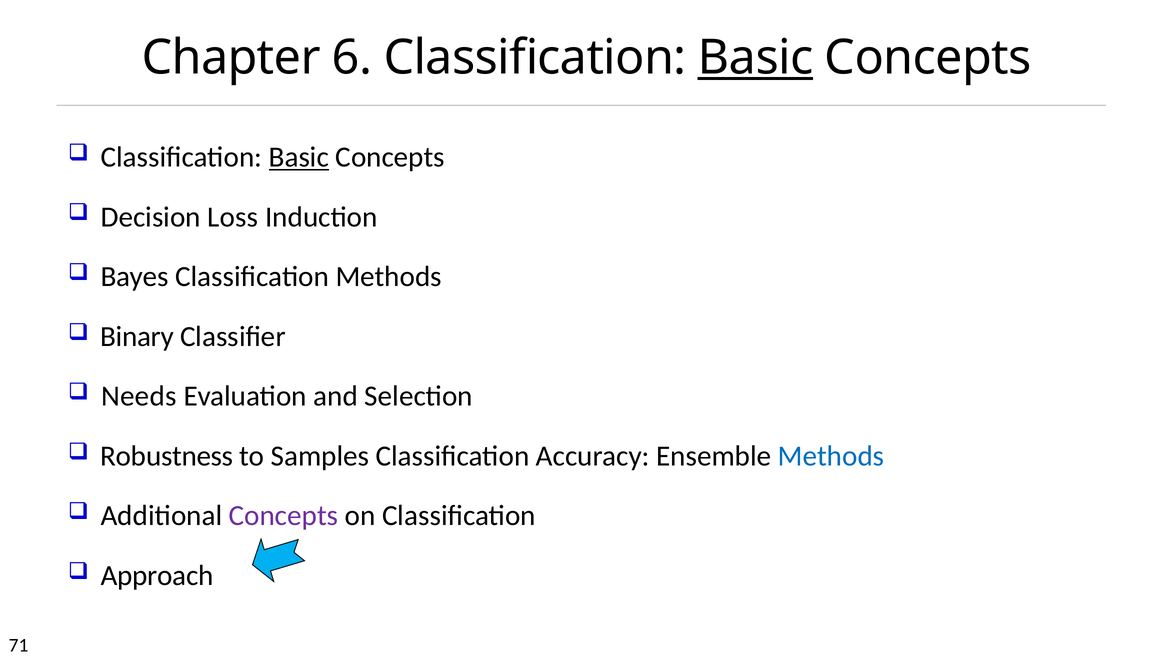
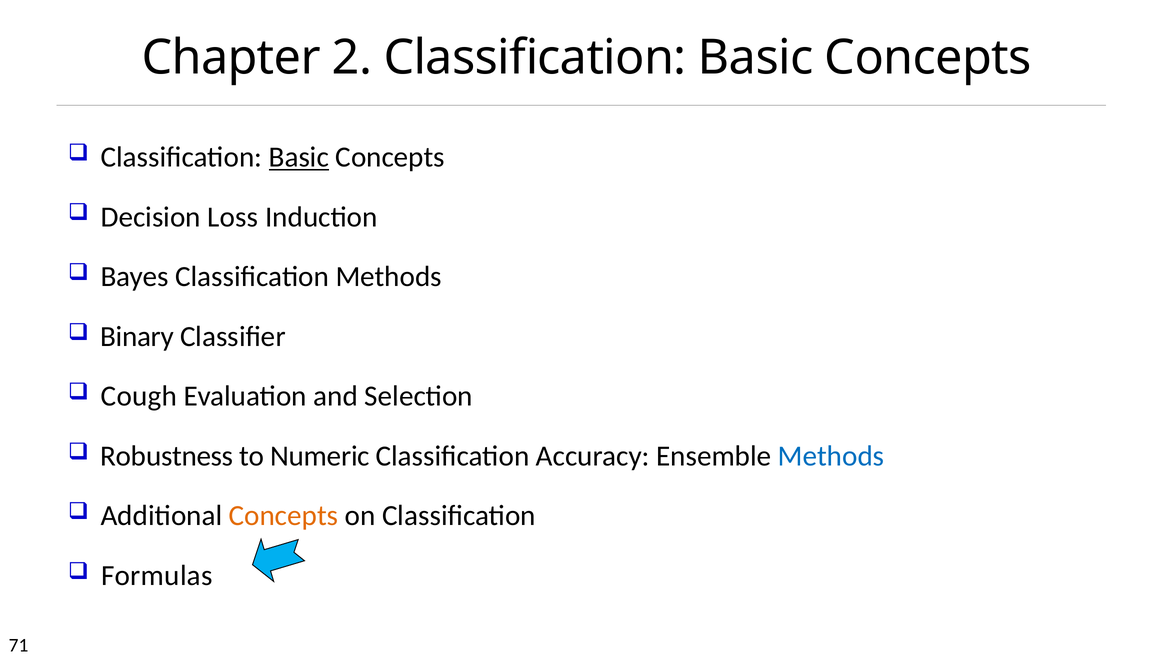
6: 6 -> 2 (352, 57)
Basic underline: present -> none (756, 57)
Needs: Needs -> Cough (139, 396)
Samples: Samples -> Numeric (320, 456)
Concepts colour: purple -> orange (283, 516)
Approach: Approach -> Formulas (157, 575)
